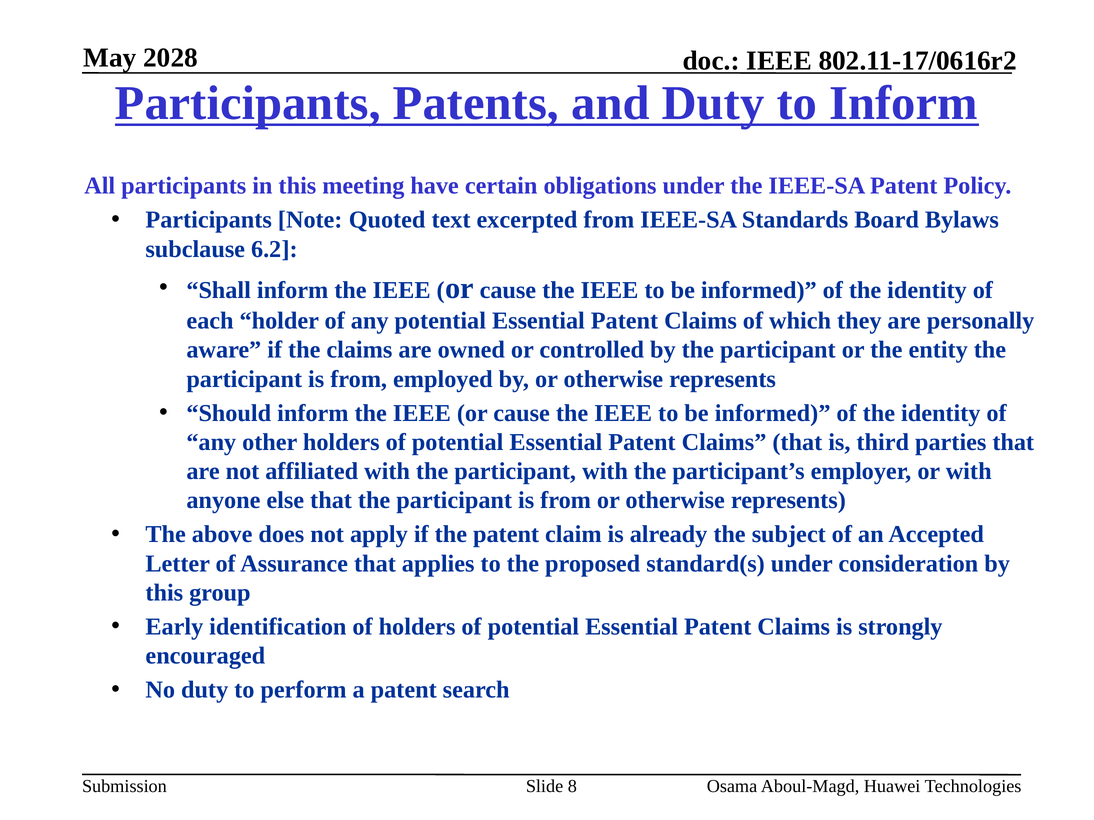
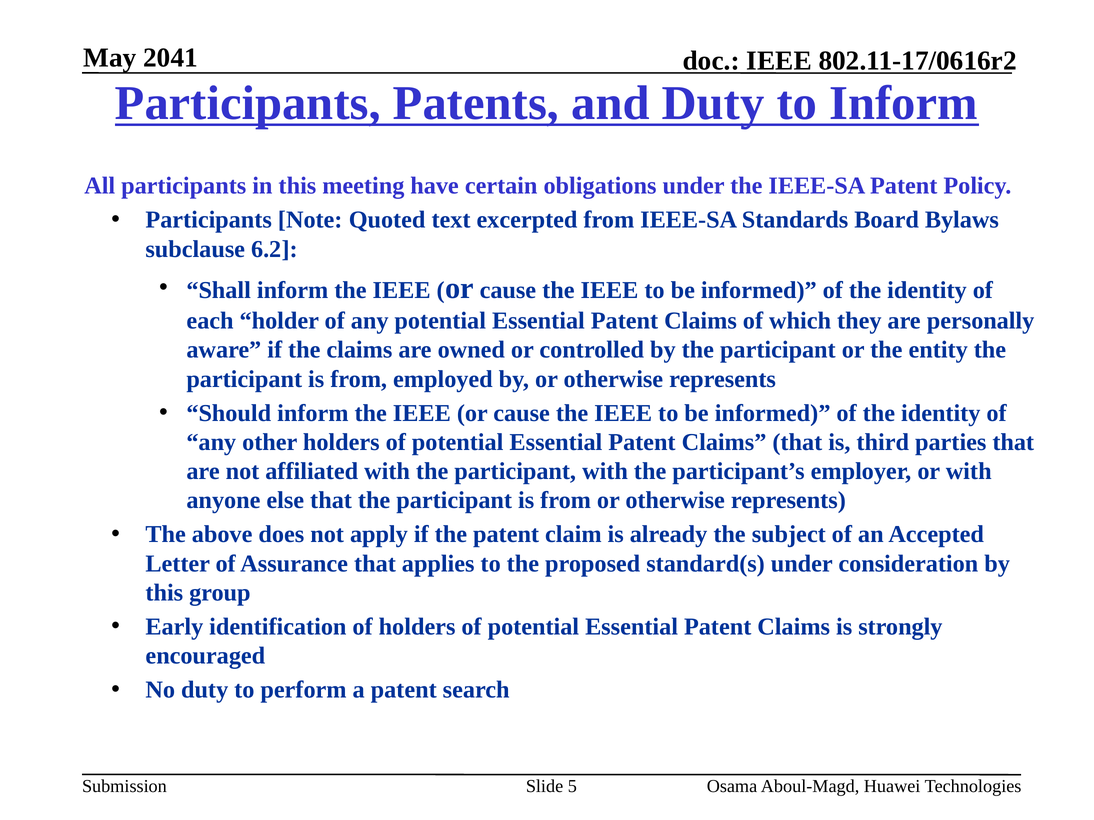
2028: 2028 -> 2041 (171, 58)
8: 8 -> 5 (572, 787)
